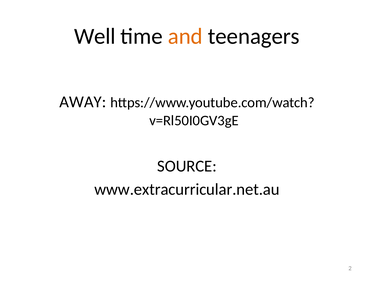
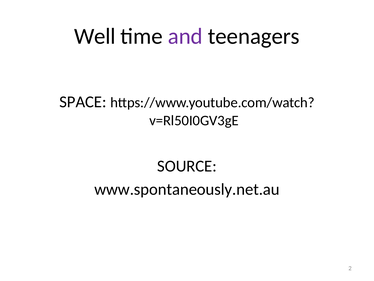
and colour: orange -> purple (185, 36)
AWAY: AWAY -> SPACE (83, 102)
www.extracurricular.net.au: www.extracurricular.net.au -> www.spontaneously.net.au (187, 189)
